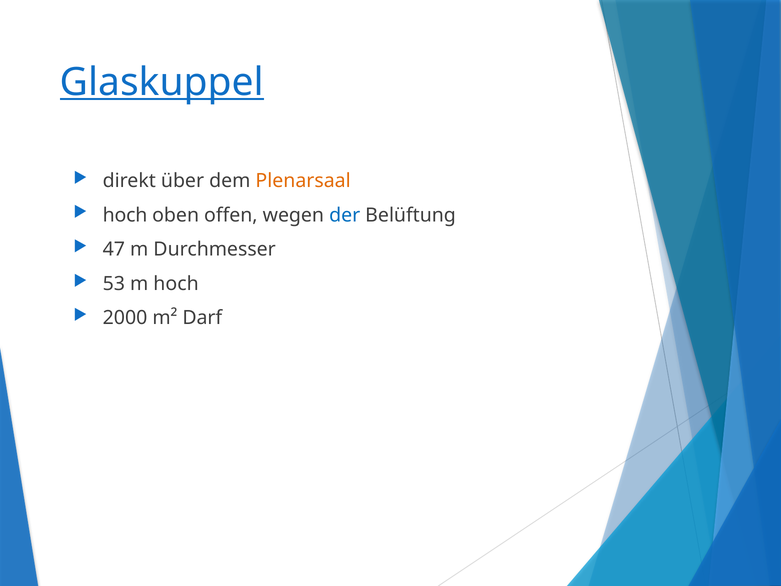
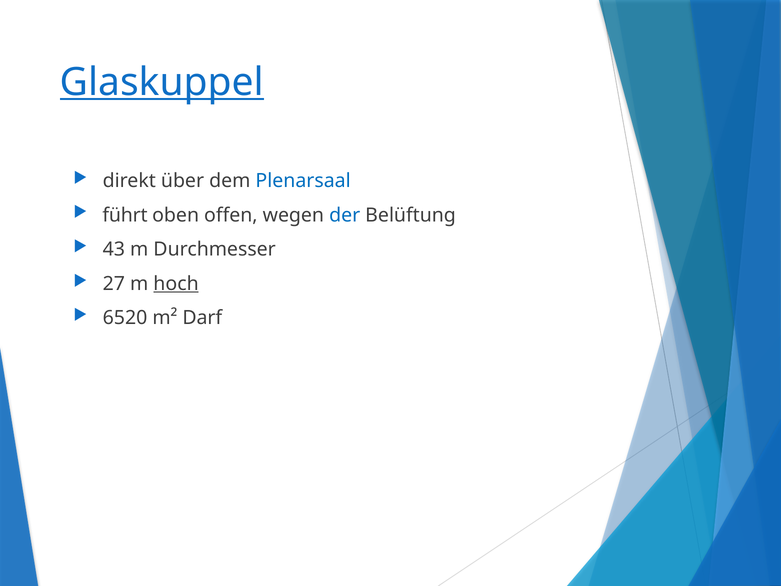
Plenarsaal colour: orange -> blue (303, 181)
hoch: hoch -> führt (125, 215)
47: 47 -> 43 (114, 249)
53: 53 -> 27 (114, 284)
hoch underline: none -> present (176, 284)
2000: 2000 -> 6520 (125, 318)
